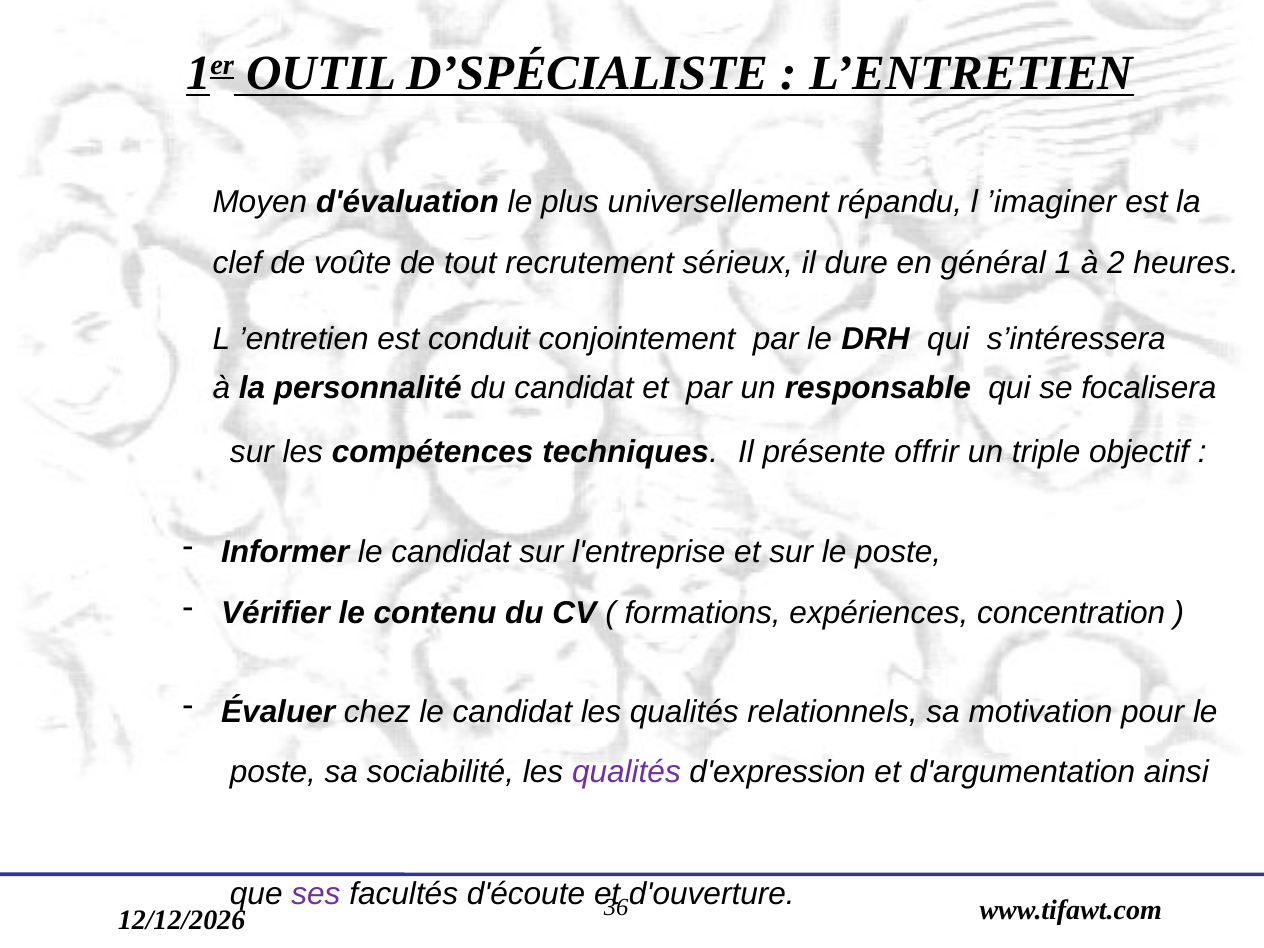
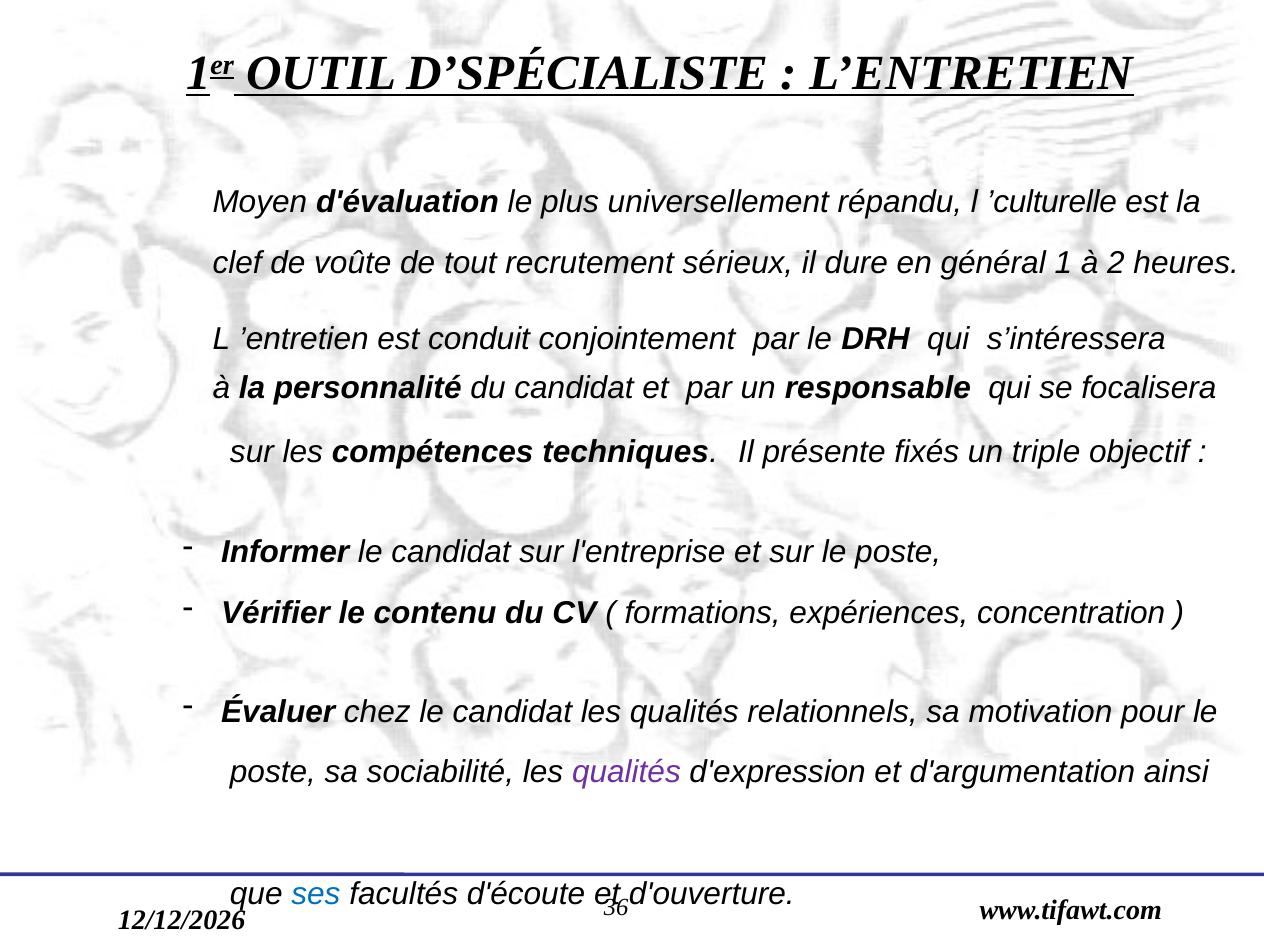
’imaginer: ’imaginer -> ’culturelle (1052, 202)
offrir: offrir -> fixés (927, 452)
ses colour: purple -> blue (316, 894)
